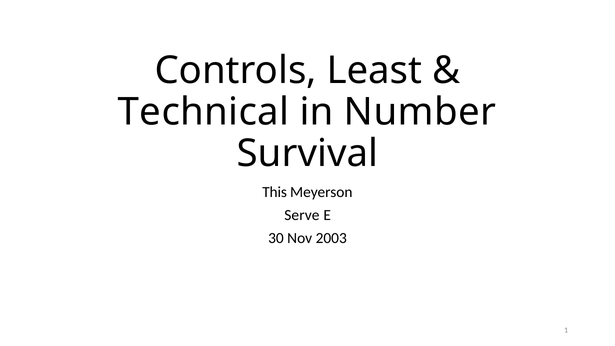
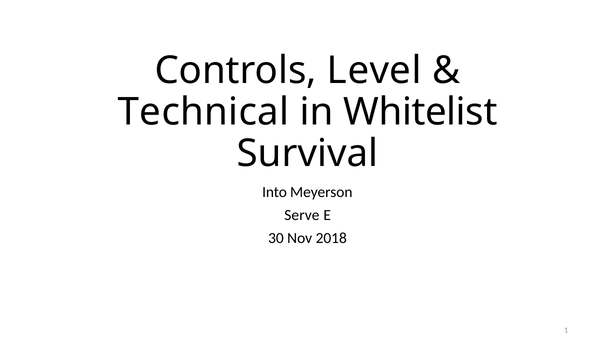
Least: Least -> Level (374, 71)
Number: Number -> Whitelist (420, 112)
This: This -> Into (275, 192)
2003: 2003 -> 2018 (331, 238)
